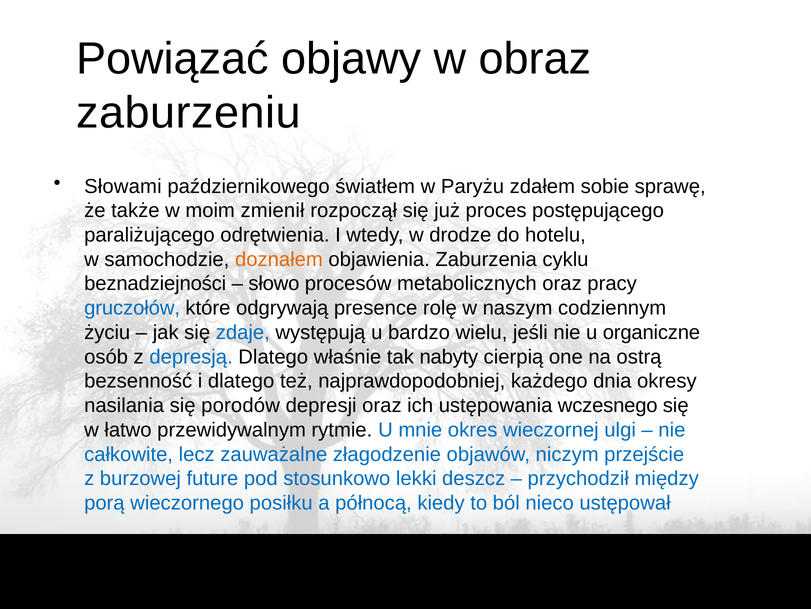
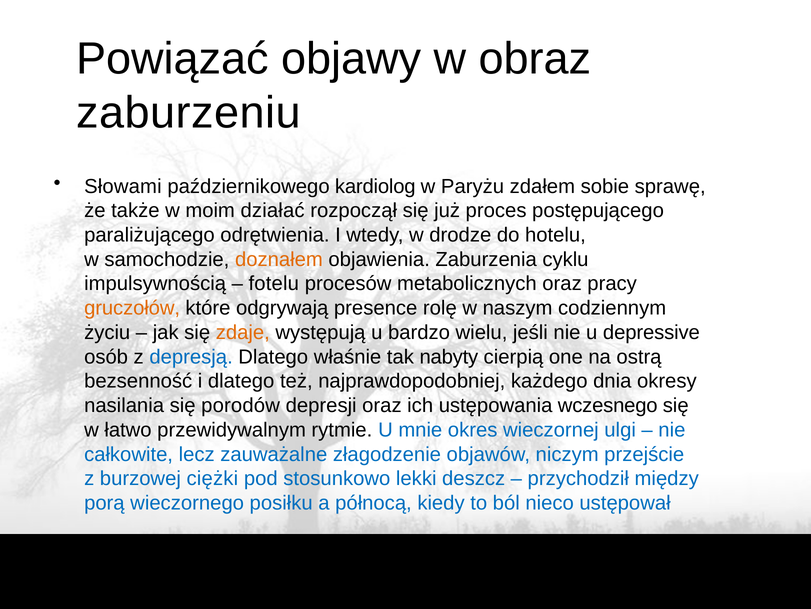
światłem: światłem -> kardiolog (375, 186)
zmienił: zmienił -> działać (273, 210)
beznadziejności: beznadziejności -> impulsywnością (155, 283)
słowo: słowo -> fotelu (274, 283)
gruczołów colour: blue -> orange (132, 308)
zdaje colour: blue -> orange (243, 332)
organiczne: organiczne -> depressive (651, 332)
future: future -> ciężki (212, 478)
